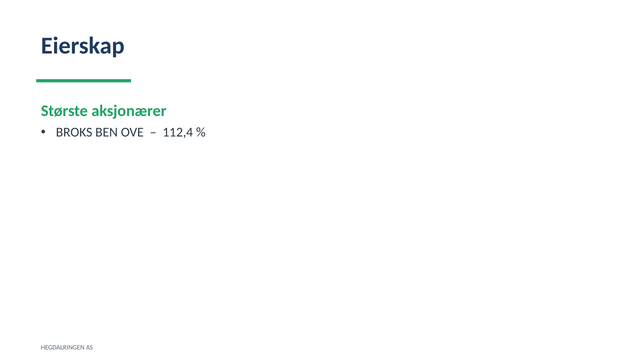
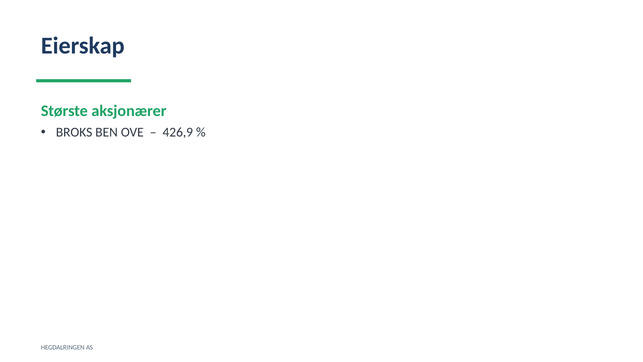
112,4: 112,4 -> 426,9 (178, 132)
